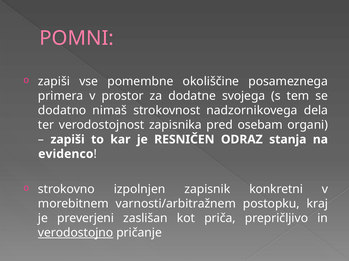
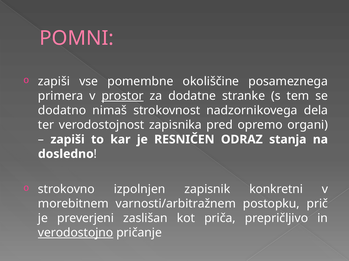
prostor underline: none -> present (123, 96)
svojega: svojega -> stranke (244, 96)
osebam: osebam -> opremo (260, 125)
evidenco: evidenco -> dosledno (66, 154)
kraj: kraj -> prič (317, 204)
